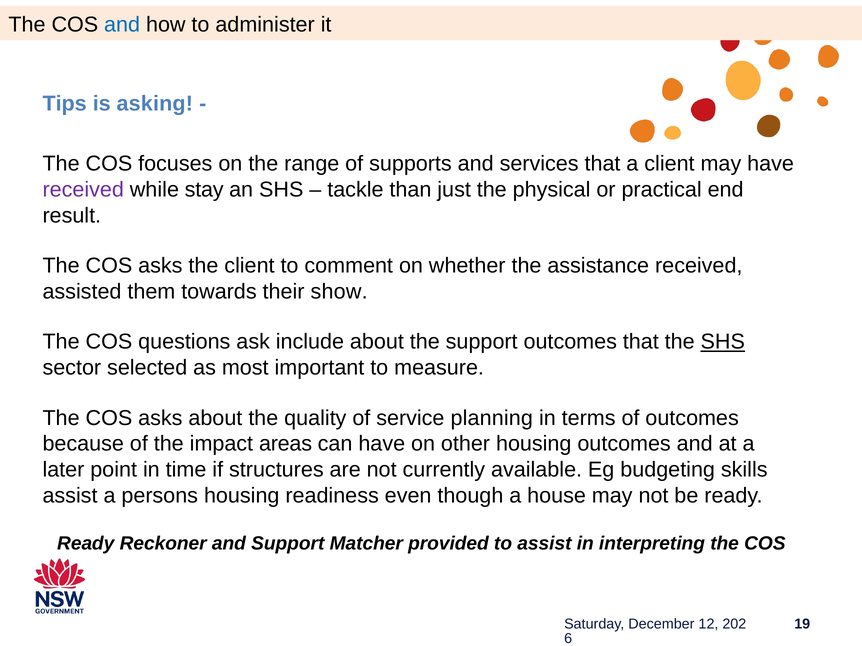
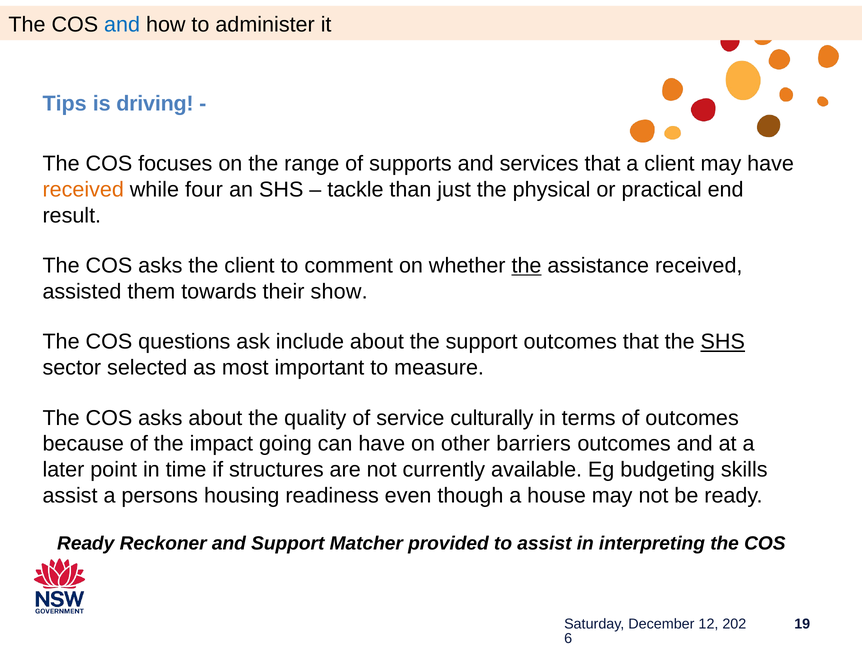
asking: asking -> driving (155, 104)
received colour: purple -> orange (83, 190)
stay: stay -> four (204, 190)
the underline: none -> present (527, 266)
planning: planning -> culturally (492, 418)
areas: areas -> going (285, 444)
other housing: housing -> barriers (534, 444)
